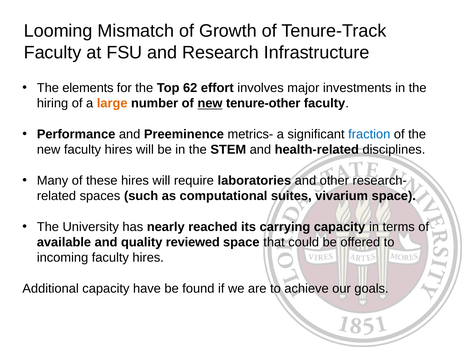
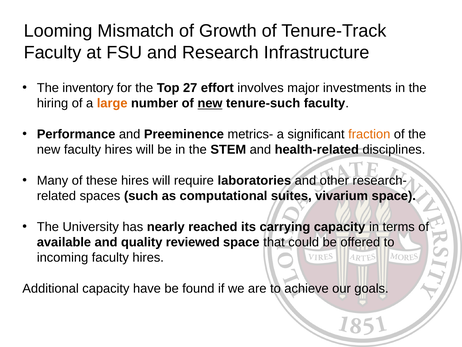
elements: elements -> inventory (88, 88)
62: 62 -> 27 (190, 88)
tenure-other: tenure-other -> tenure-such (263, 103)
fraction colour: blue -> orange (369, 134)
